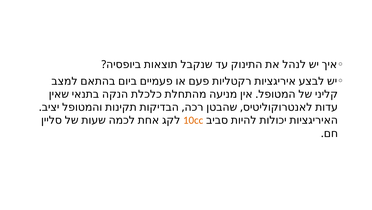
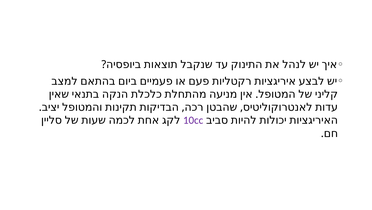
10cc colour: orange -> purple (193, 120)
